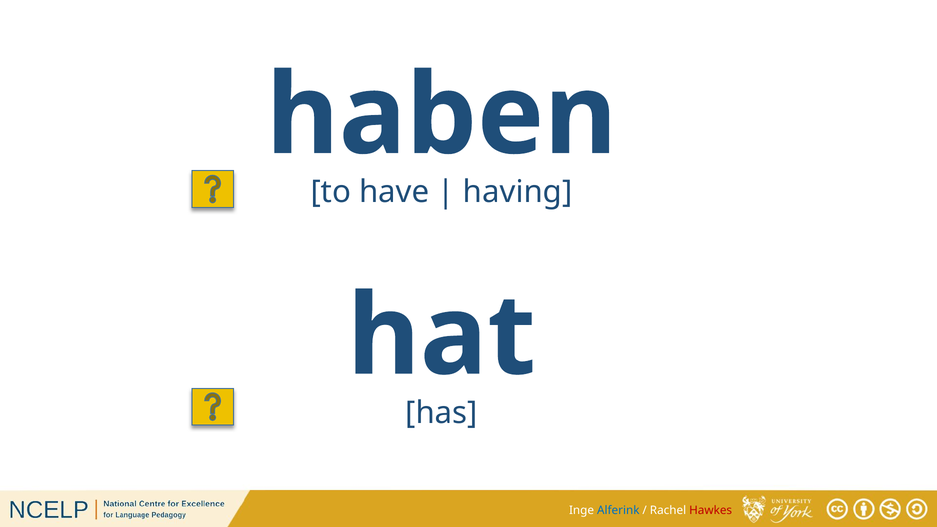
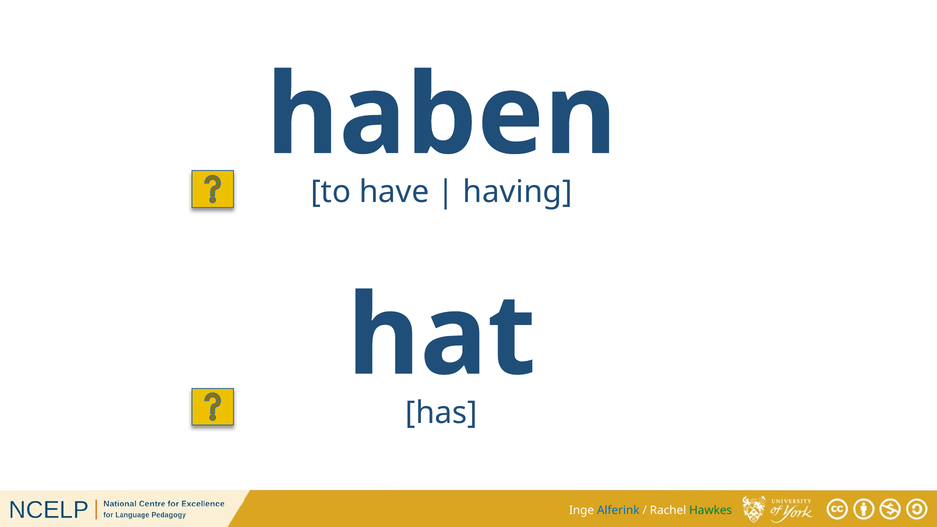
Hawkes colour: red -> green (711, 510)
